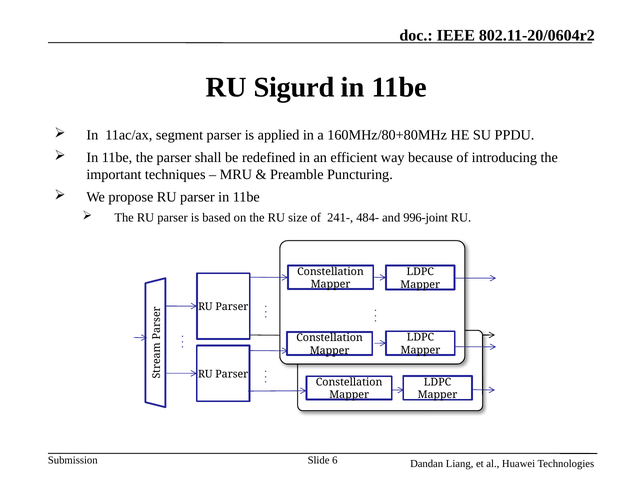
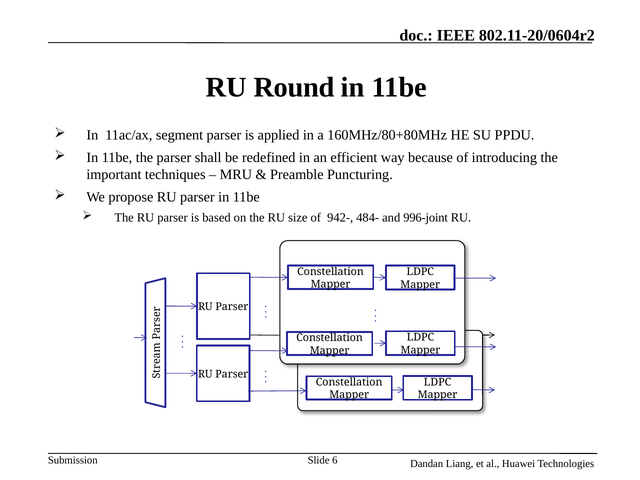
Sigurd: Sigurd -> Round (294, 87)
241-: 241- -> 942- (340, 217)
